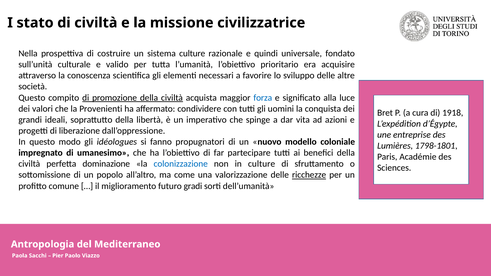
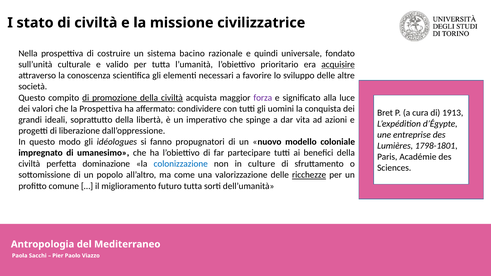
sistema culture: culture -> bacino (192, 54)
acquisire underline: none -> present (338, 65)
forza colour: blue -> purple (263, 98)
la Provenienti: Provenienti -> Prospettiva (101, 109)
1918: 1918 -> 1913 (453, 113)
futuro gradi: gradi -> tutta (193, 186)
